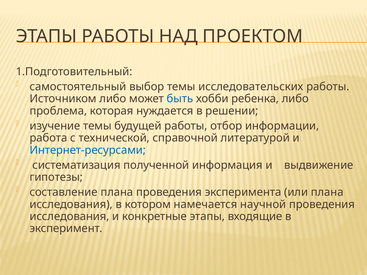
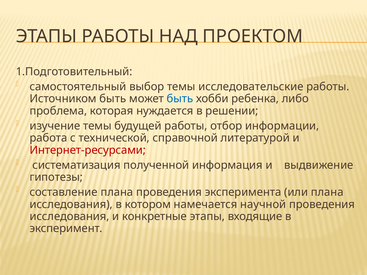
исследовательских: исследовательских -> исследовательские (251, 87)
Источником либо: либо -> быть (113, 99)
Интернет-ресурсами colour: blue -> red (88, 150)
